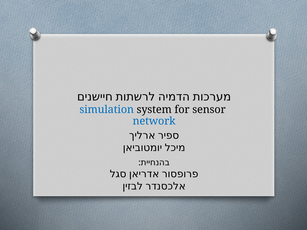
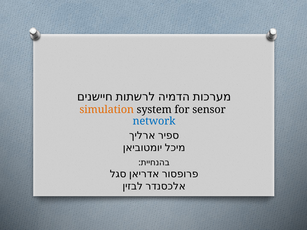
simulation colour: blue -> orange (107, 110)
